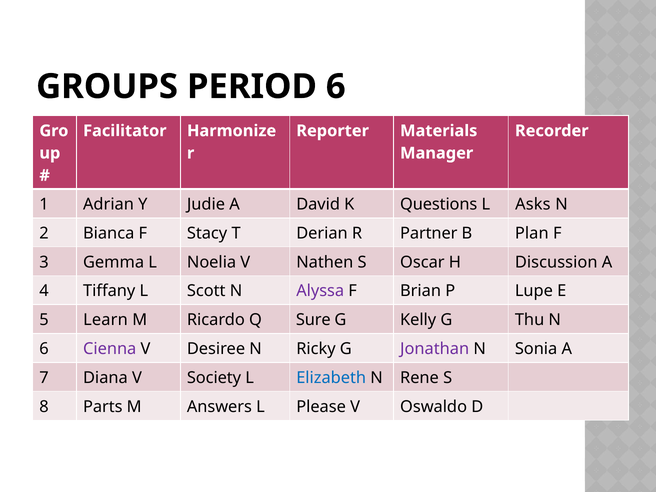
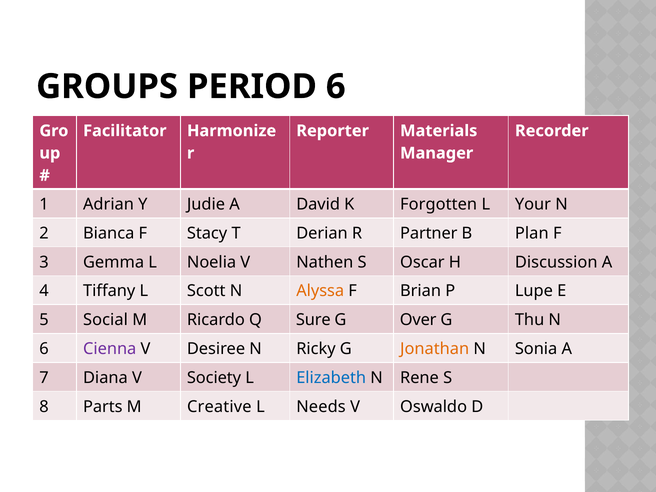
Questions: Questions -> Forgotten (439, 204)
Asks: Asks -> Your (533, 204)
Alyssa colour: purple -> orange (320, 291)
Learn: Learn -> Social (106, 320)
Kelly: Kelly -> Over (418, 320)
Jonathan colour: purple -> orange (435, 349)
Answers: Answers -> Creative (219, 407)
Please: Please -> Needs (321, 407)
